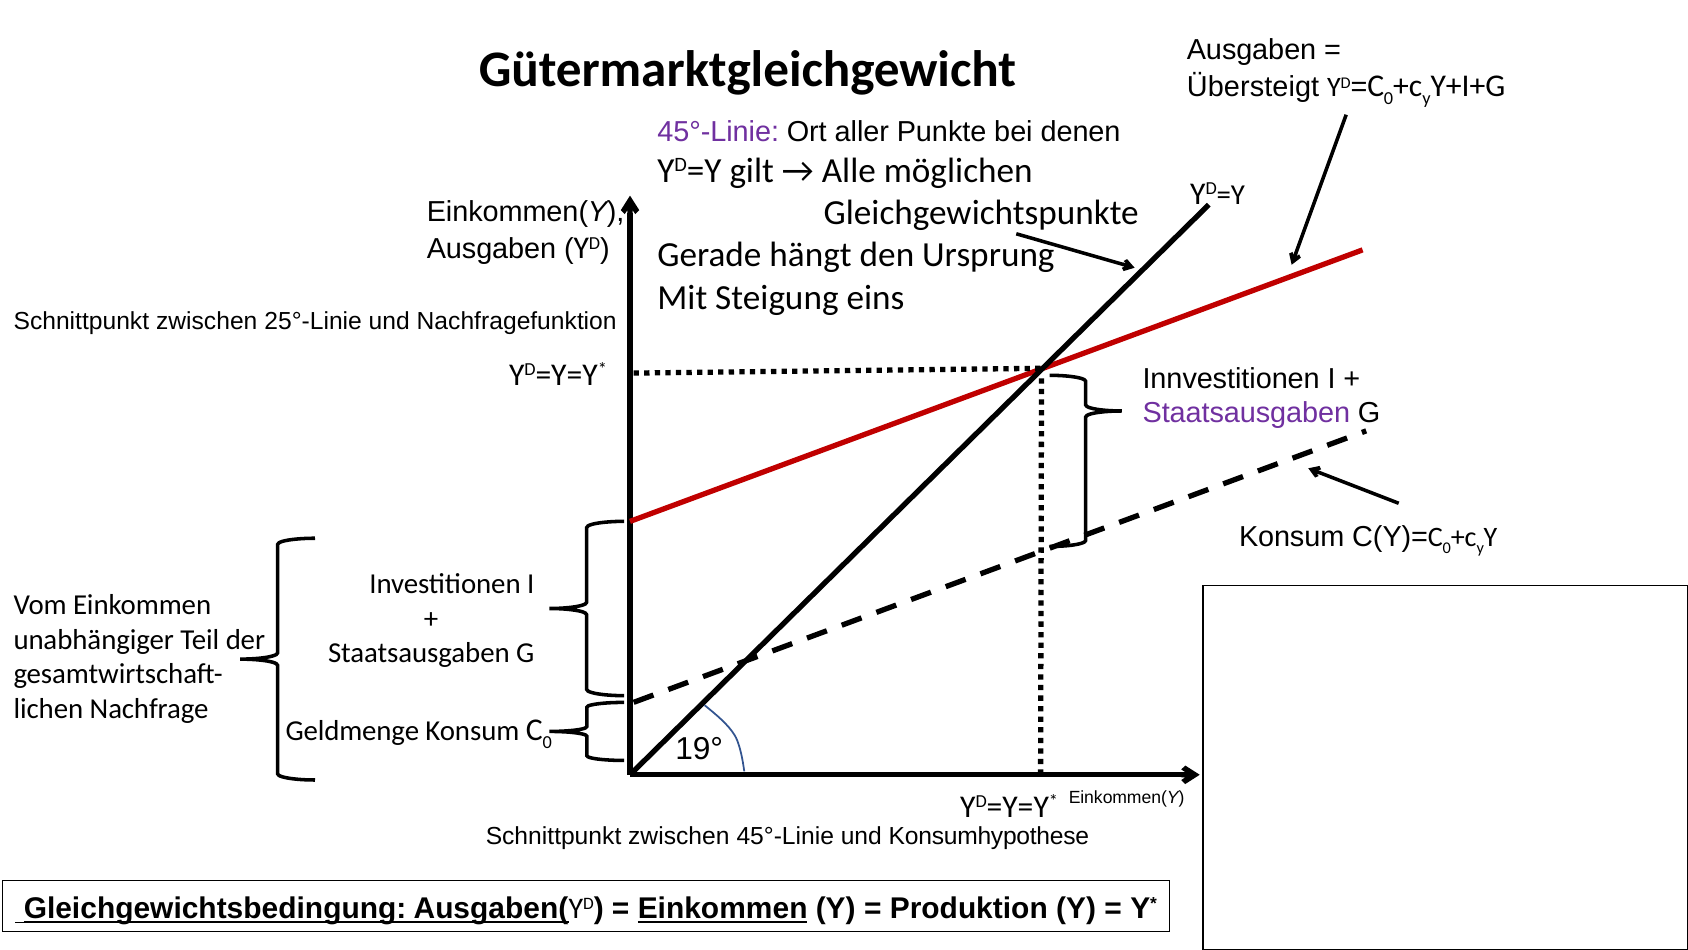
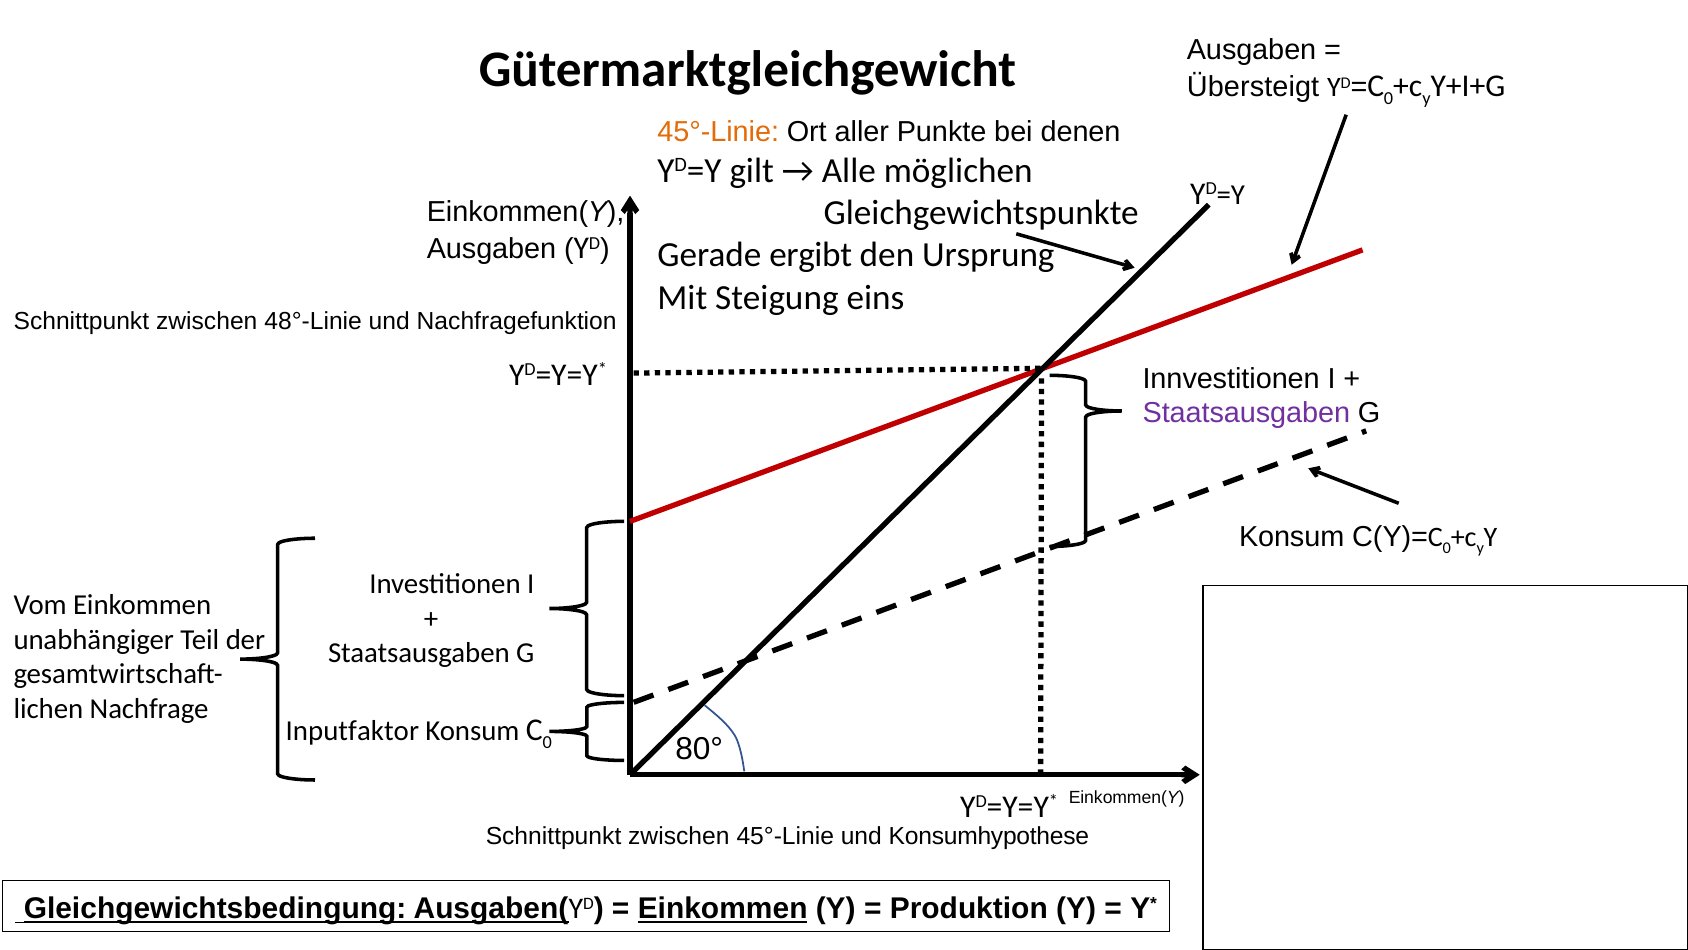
45°-Linie colour: purple -> orange (718, 132)
hängt: hängt -> ergibt (811, 255)
25°-Linie: 25°-Linie -> 48°-Linie (313, 321)
Geldmenge: Geldmenge -> Inputfaktor (352, 730)
19°: 19° -> 80° (699, 749)
